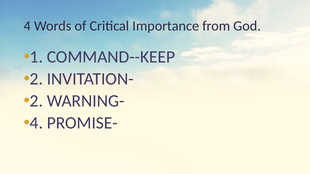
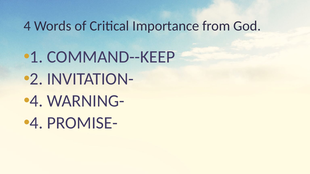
2: 2 -> 4 (36, 101)
